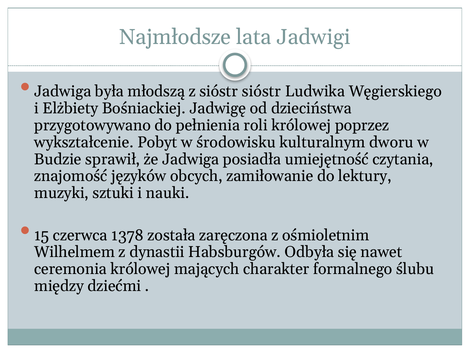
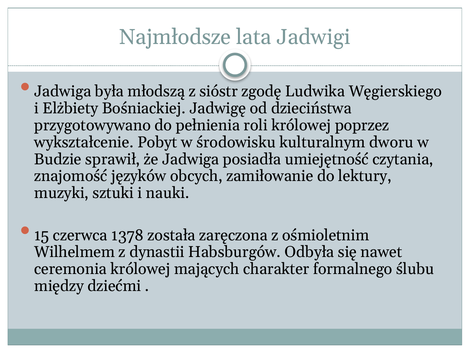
sióstr sióstr: sióstr -> zgodę (261, 91)
